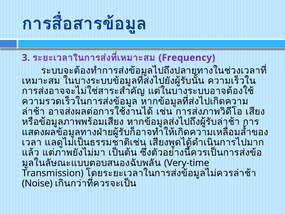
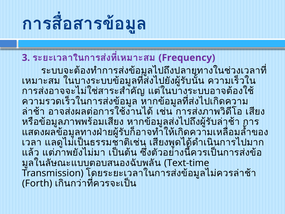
Very-time: Very-time -> Text-time (187, 163)
Noise: Noise -> Forth (37, 183)
